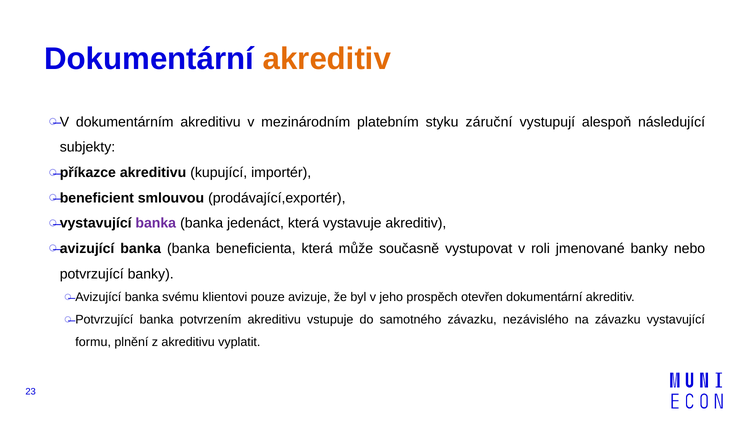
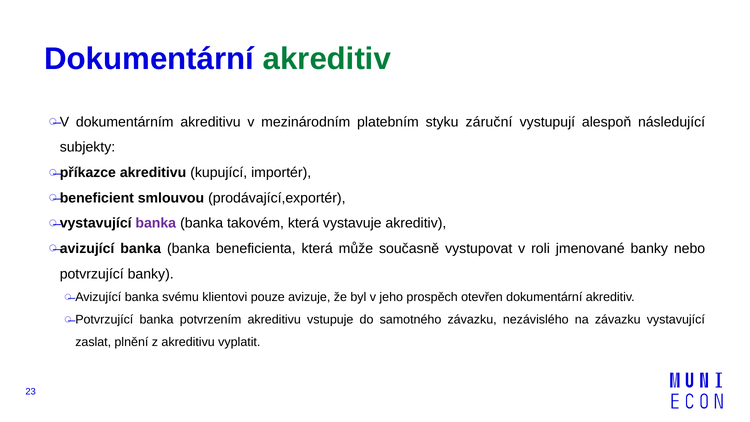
akreditiv colour: orange -> green (327, 59)
jedenáct: jedenáct -> takovém (256, 223)
formu: formu -> zaslat (93, 342)
